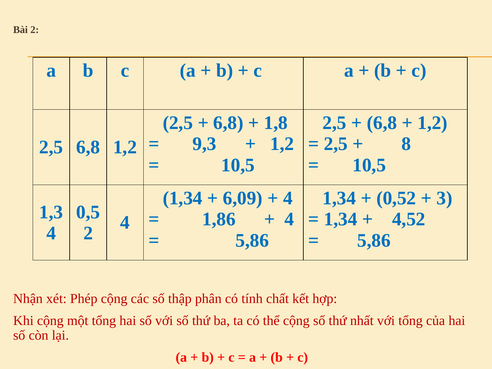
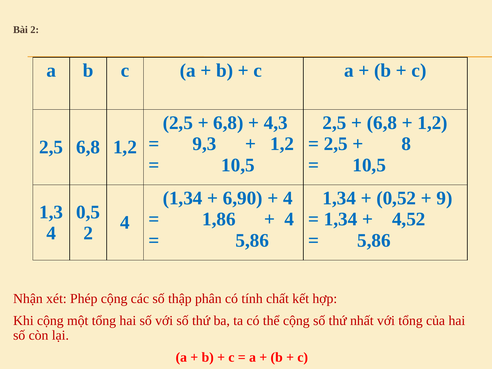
1,8: 1,8 -> 4,3 (276, 123)
6,09: 6,09 -> 6,90 (243, 198)
3: 3 -> 9 (445, 198)
